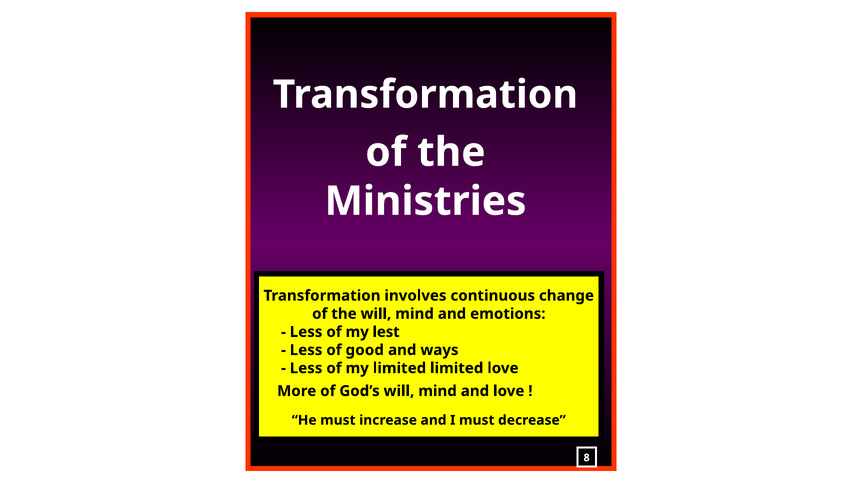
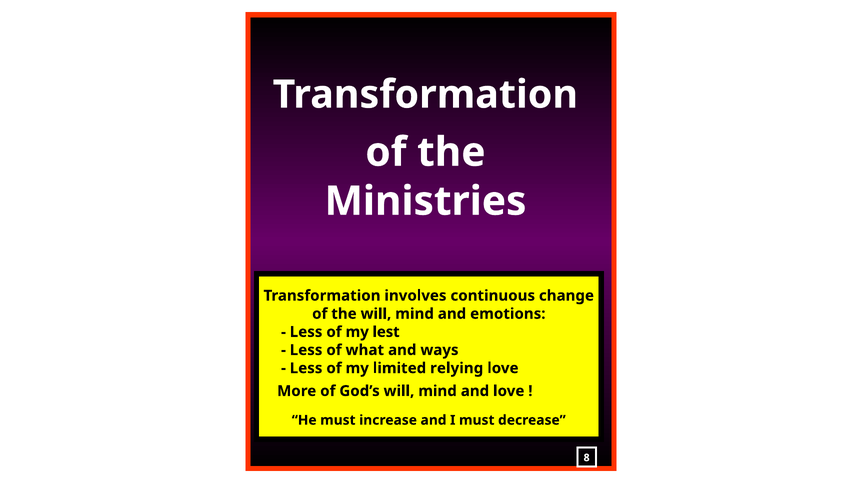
good: good -> what (365, 350)
limited limited: limited -> relying (457, 368)
